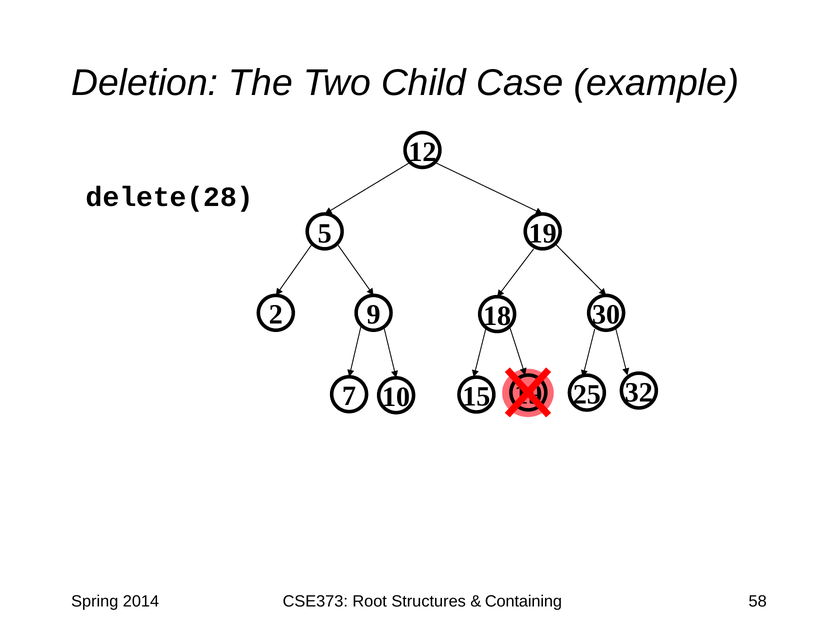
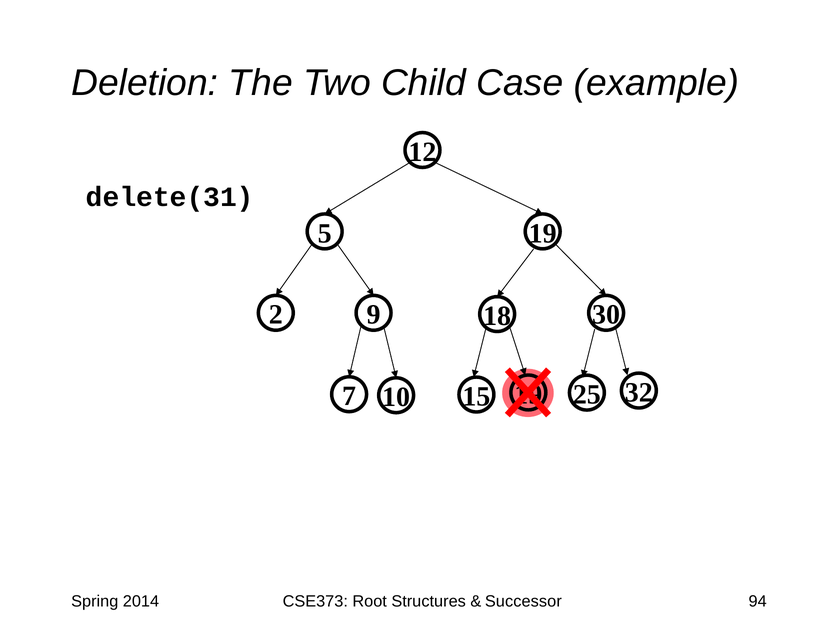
delete(28: delete(28 -> delete(31 (170, 197)
Containing: Containing -> Successor (523, 602)
58: 58 -> 94 (758, 602)
